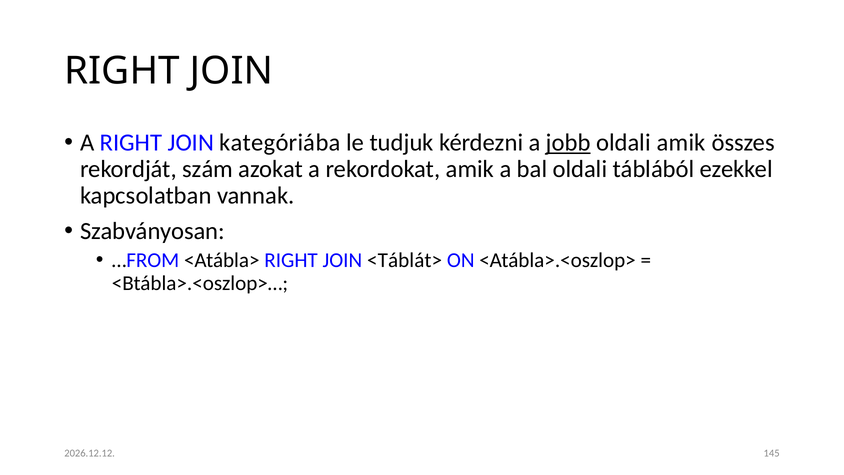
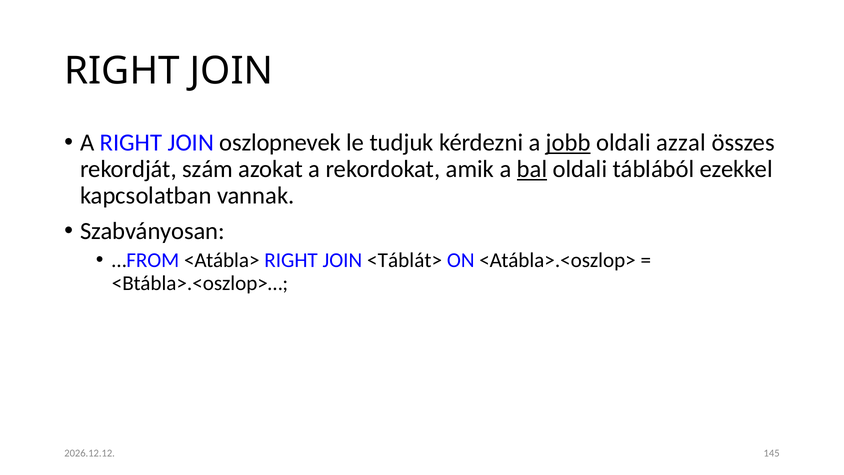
kategóriába: kategóriába -> oszlopnevek (280, 143)
oldali amik: amik -> azzal (681, 143)
bal underline: none -> present (532, 169)
